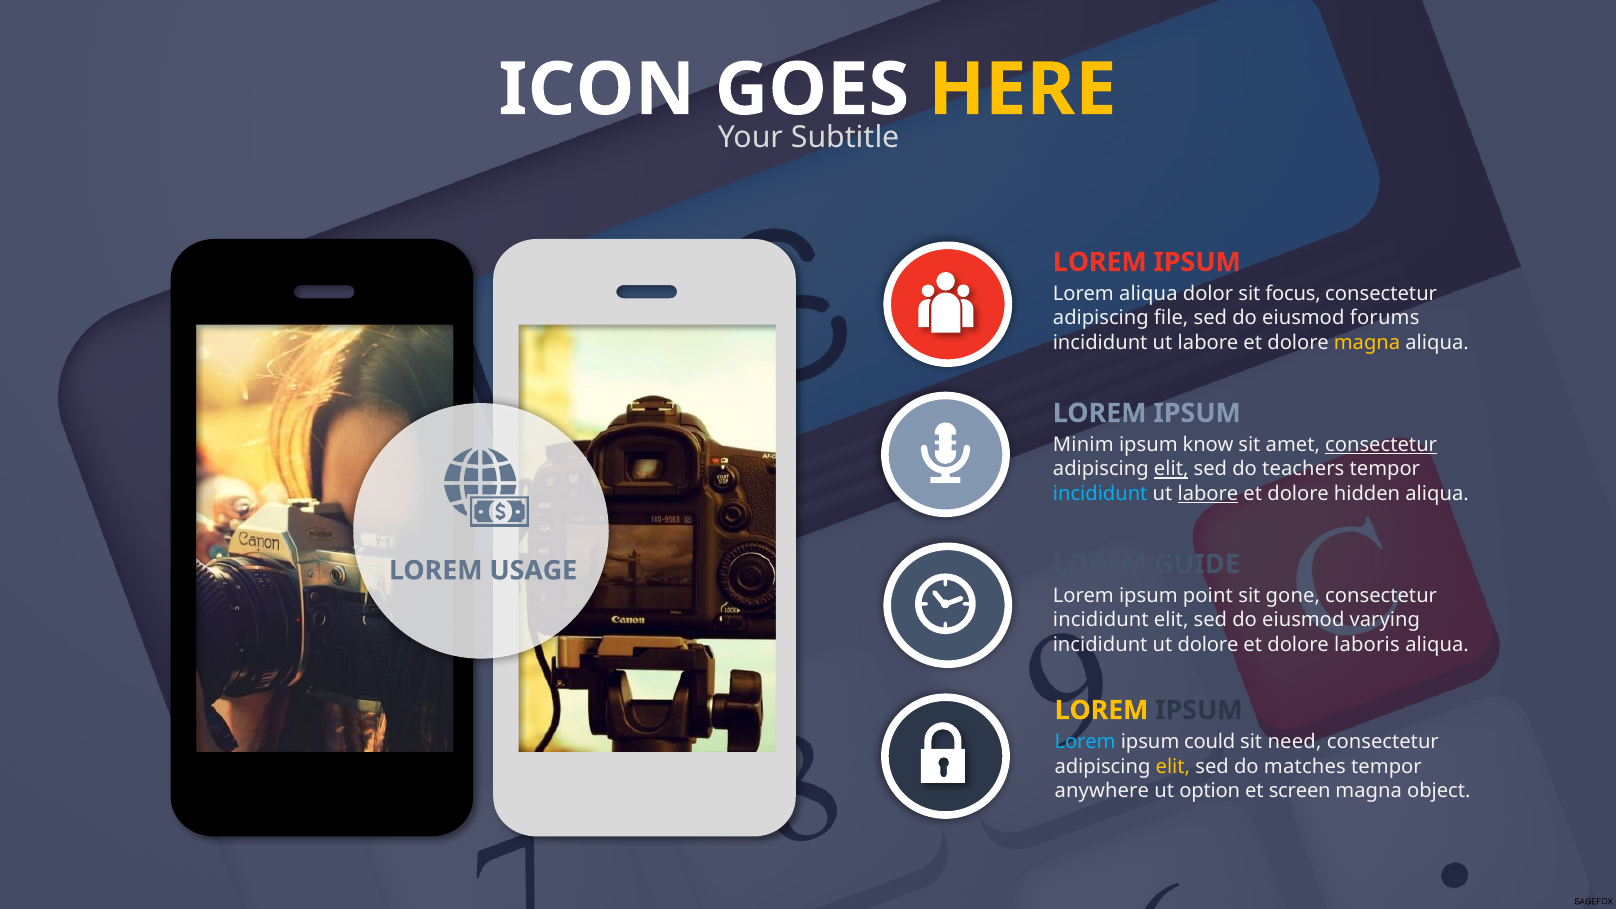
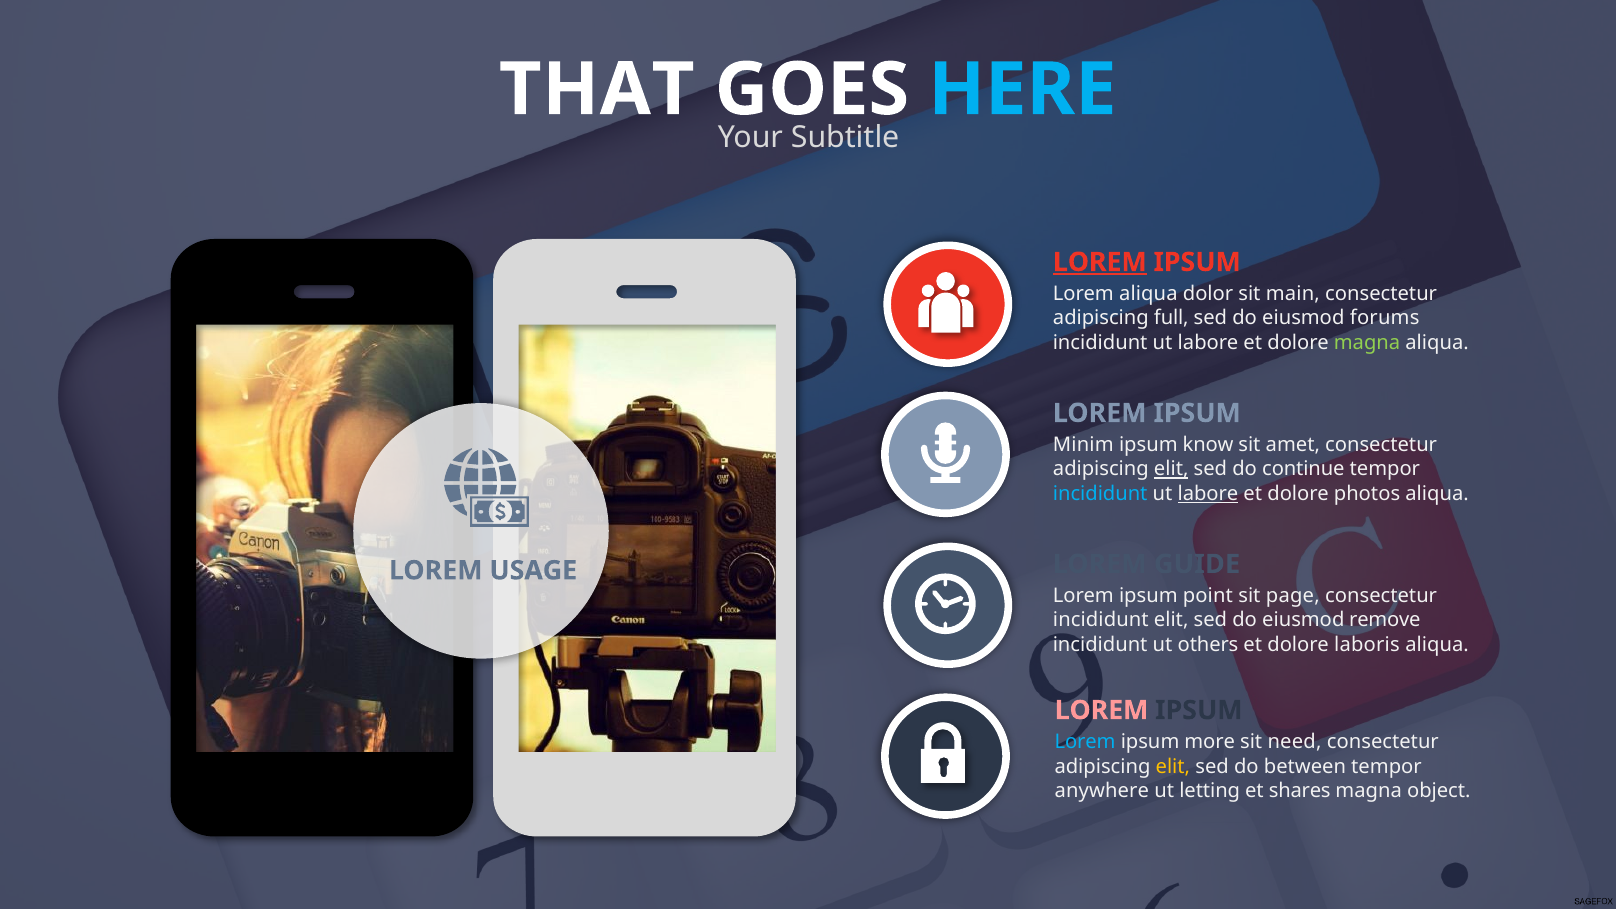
ICON: ICON -> THAT (597, 90)
HERE colour: yellow -> light blue (1023, 90)
LOREM underline: none -> present (1100, 262)
focus: focus -> main (1293, 294)
file: file -> full (1171, 318)
magna colour: yellow -> light green (1367, 342)
consectetur underline: present -> none (1381, 445)
teachers: teachers -> continue (1303, 469)
hidden: hidden -> photos (1367, 493)
gone: gone -> page (1293, 596)
varying: varying -> remove (1385, 620)
ut dolore: dolore -> others (1208, 644)
LOREM colour: yellow -> pink (1102, 710)
could: could -> more (1210, 742)
matches: matches -> between (1305, 766)
option: option -> letting (1210, 791)
screen: screen -> shares (1300, 791)
